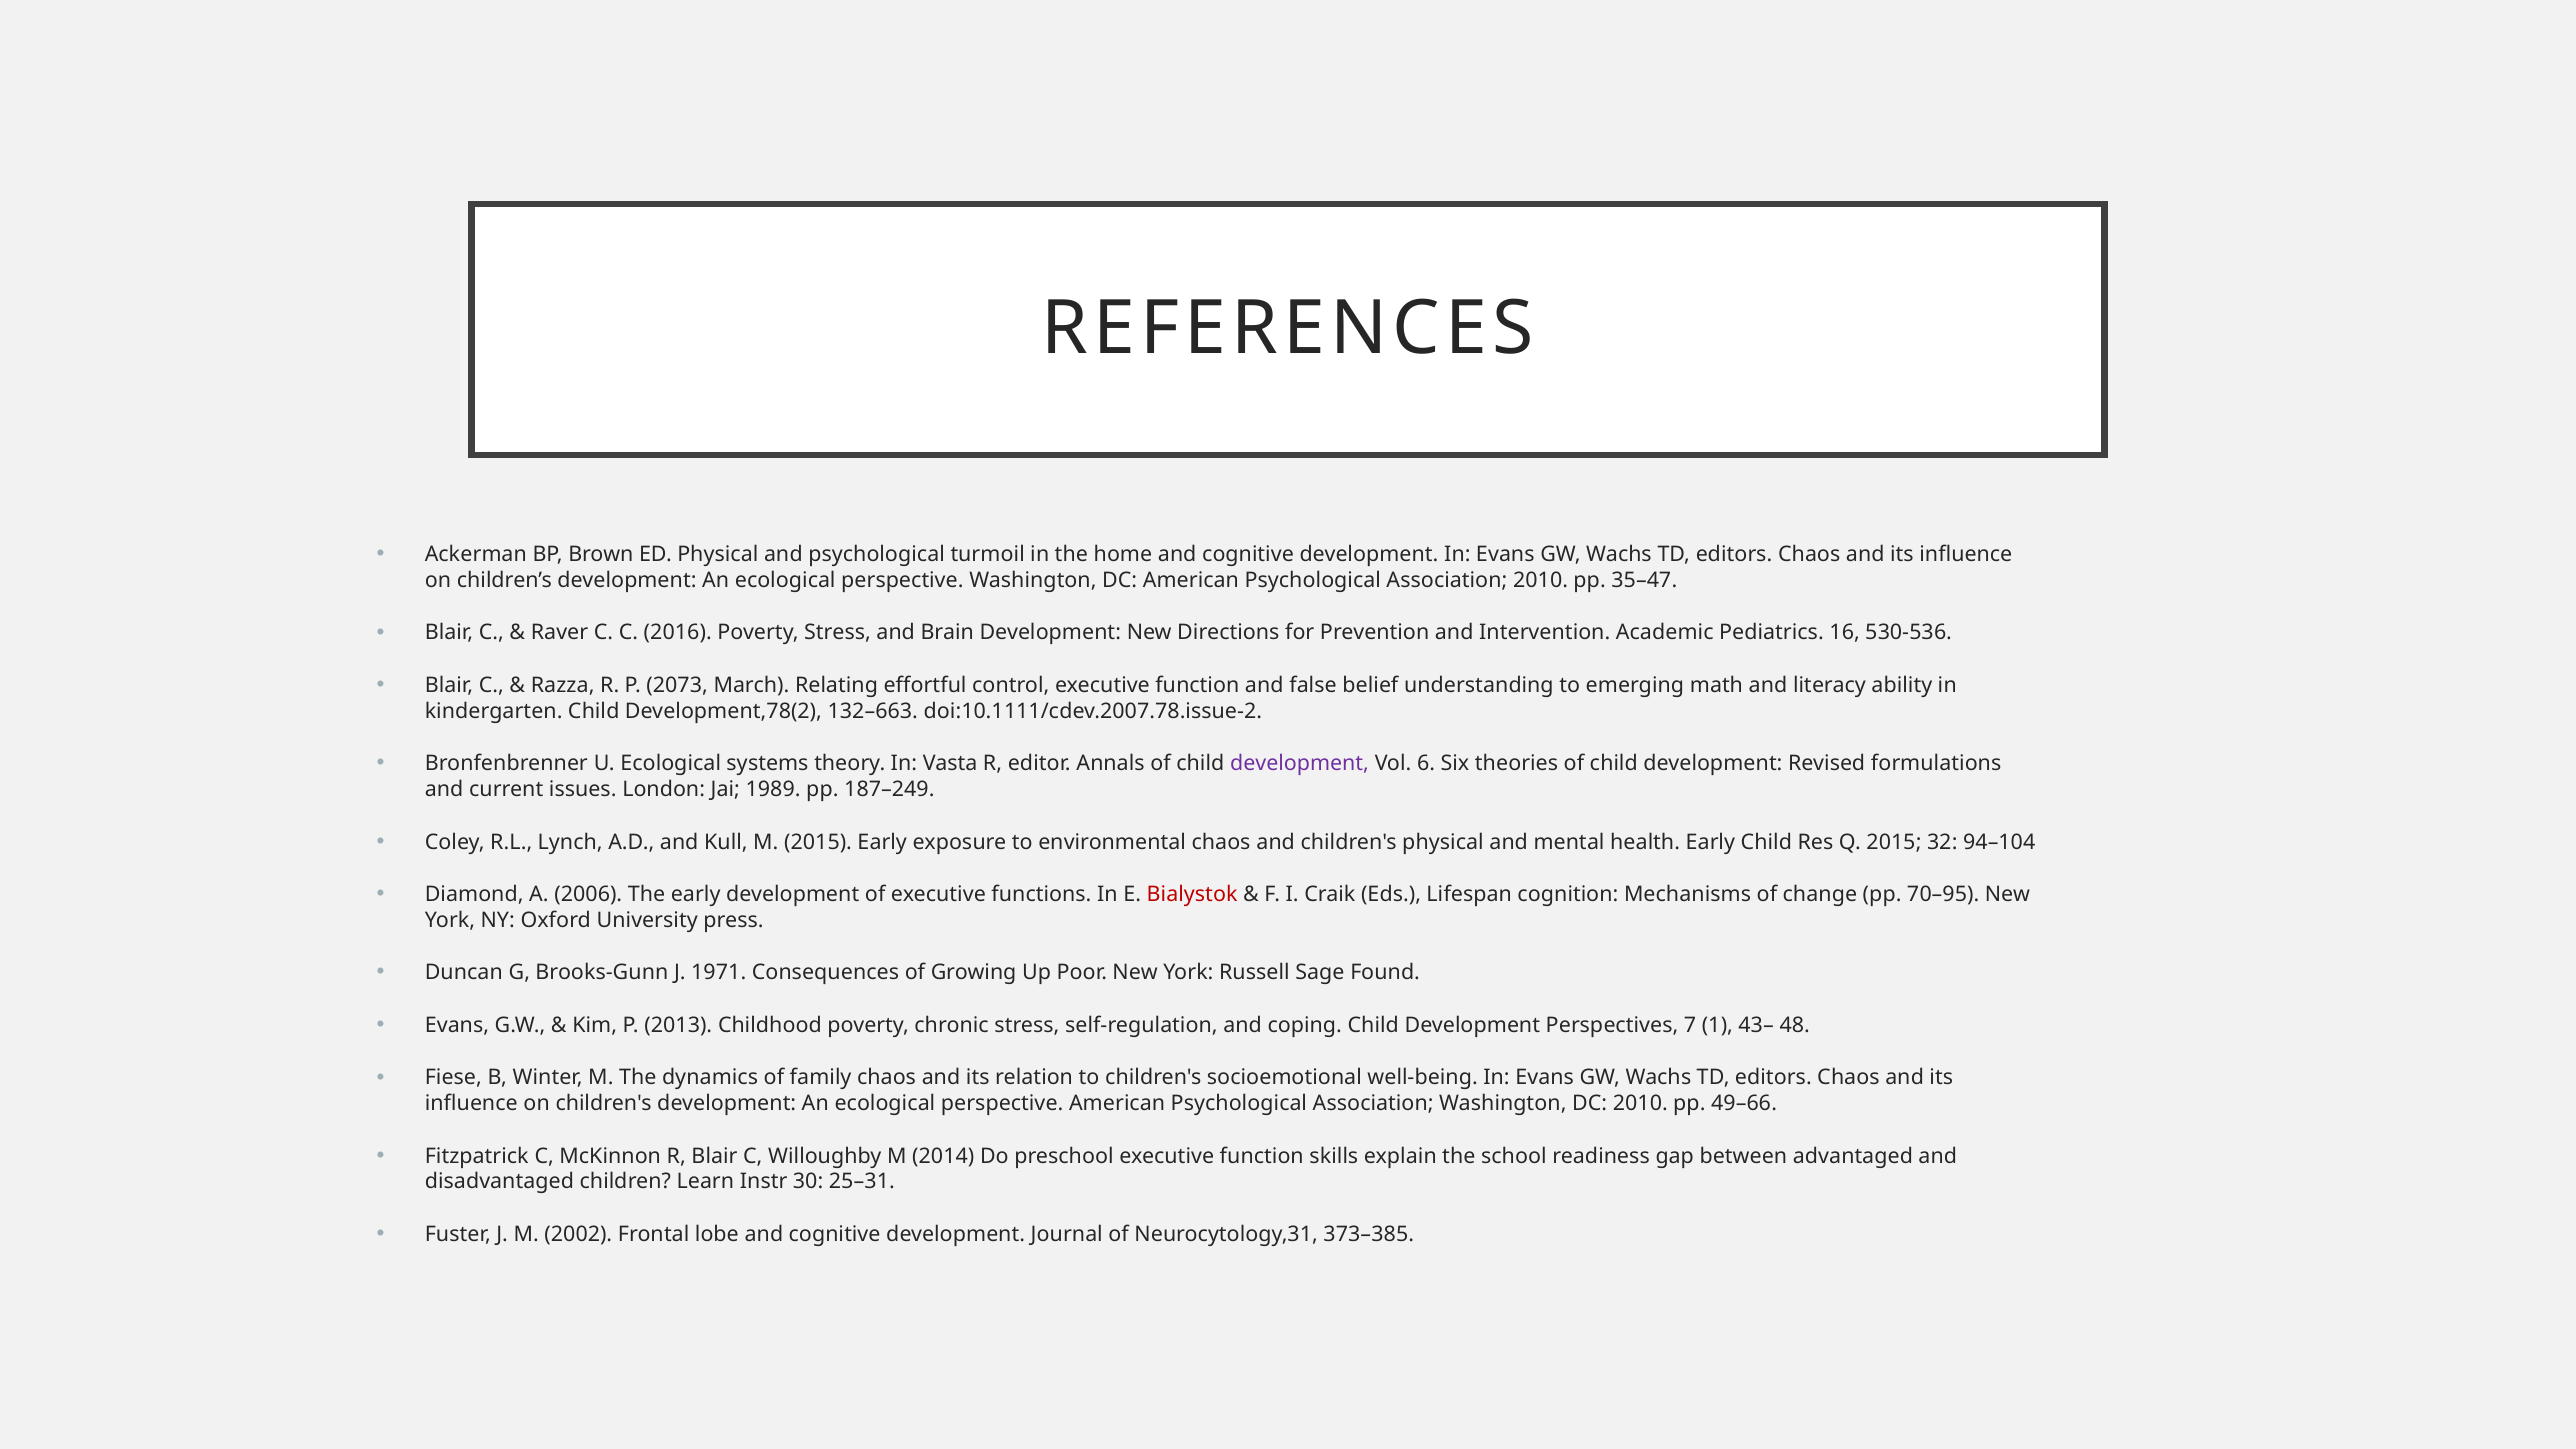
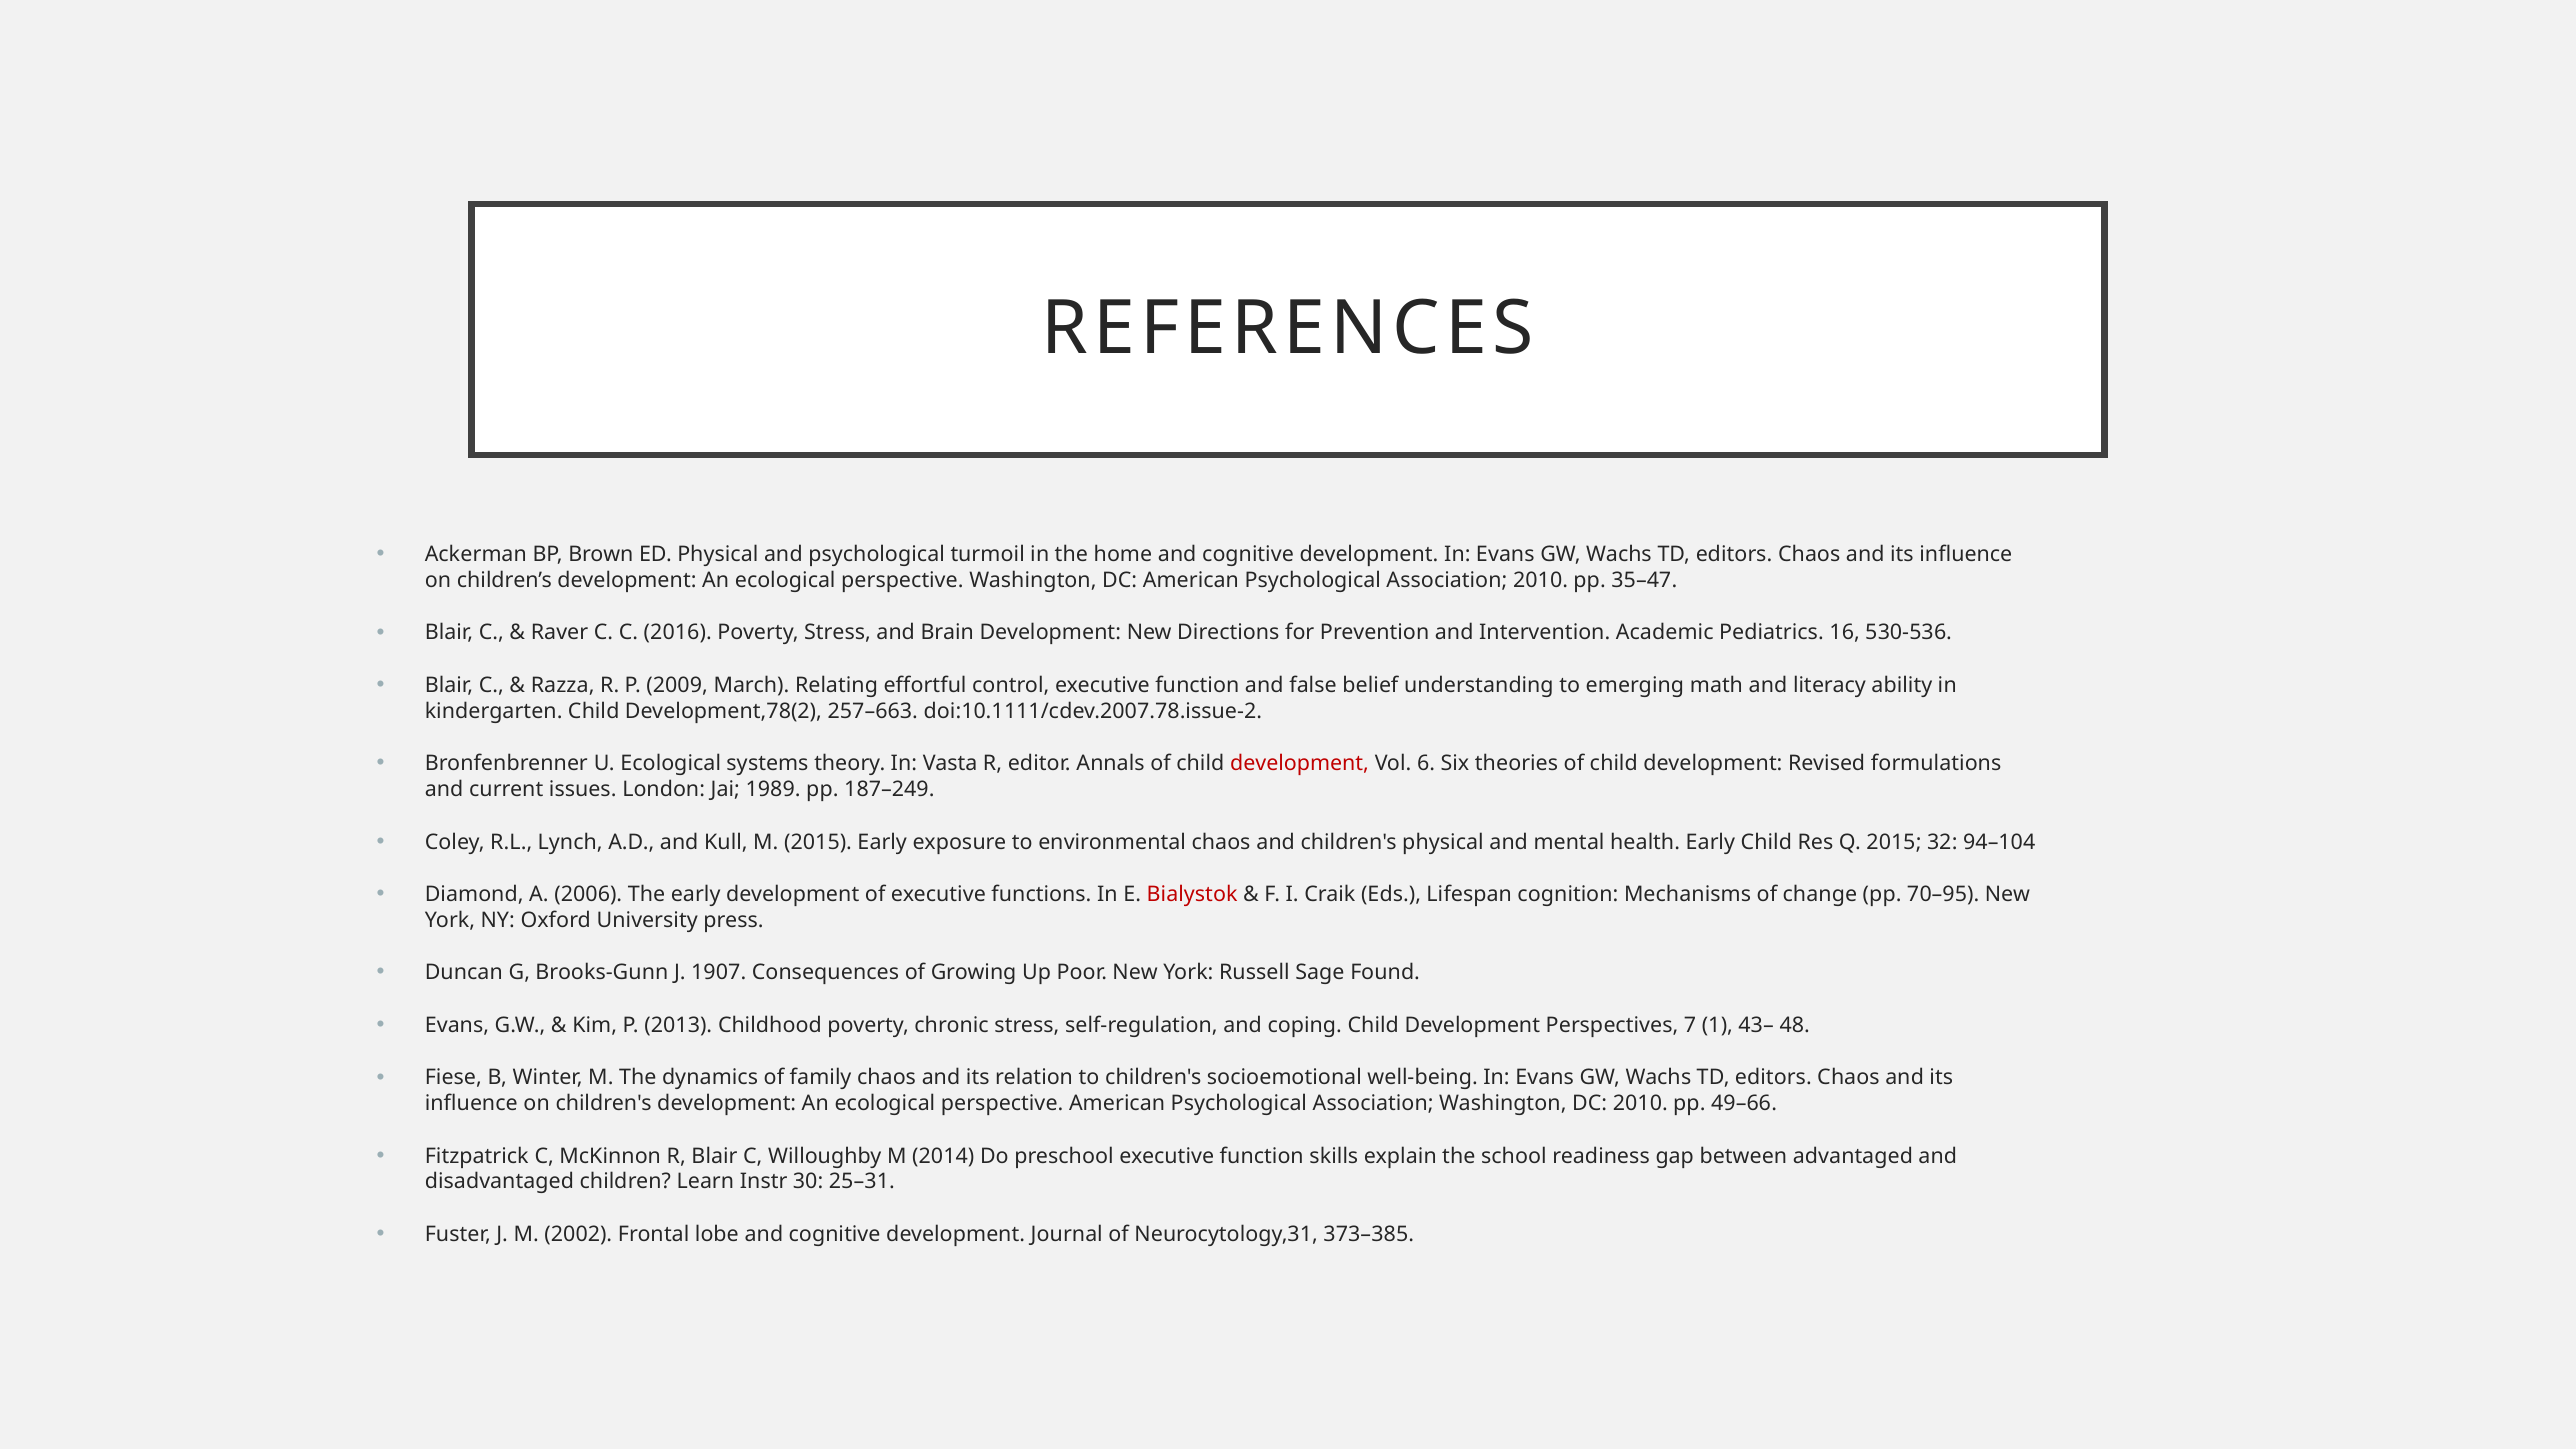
2073: 2073 -> 2009 (677, 685)
132–663: 132–663 -> 257–663 (873, 711)
development colour: purple -> red (1300, 764)
1971: 1971 -> 1907 (719, 973)
